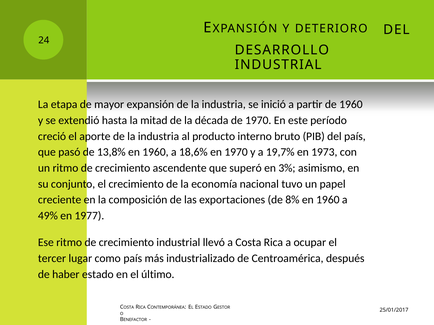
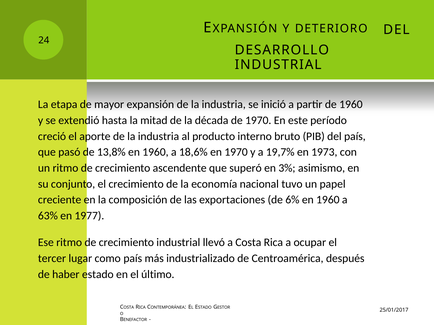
8%: 8% -> 6% (292, 200)
49%: 49% -> 63% (48, 216)
